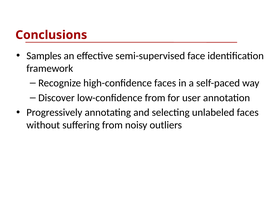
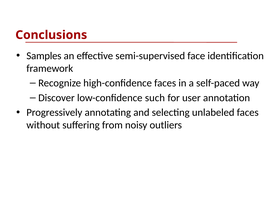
low-confidence from: from -> such (155, 98)
